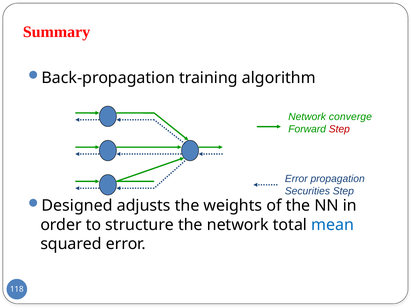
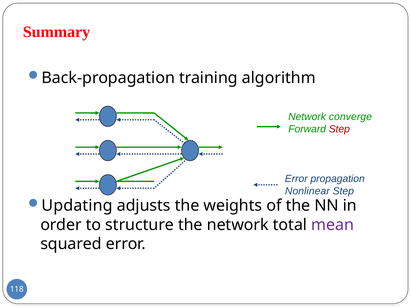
Securities: Securities -> Nonlinear (307, 191)
Designed: Designed -> Updating (77, 206)
mean colour: blue -> purple (333, 225)
